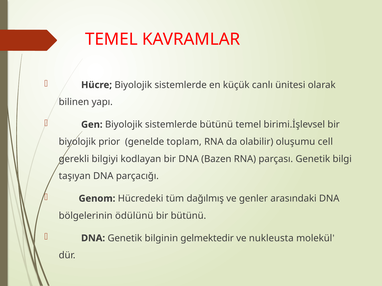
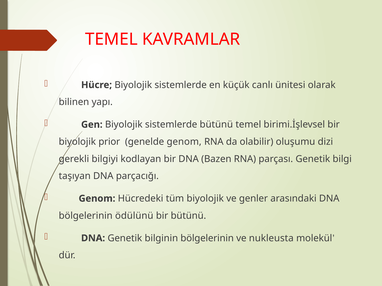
genelde toplam: toplam -> genom (184, 142)
cell: cell -> dizi (325, 142)
tüm dağılmış: dağılmış -> biyolojik (205, 199)
bilginin gelmektedir: gelmektedir -> bölgelerinin (207, 239)
